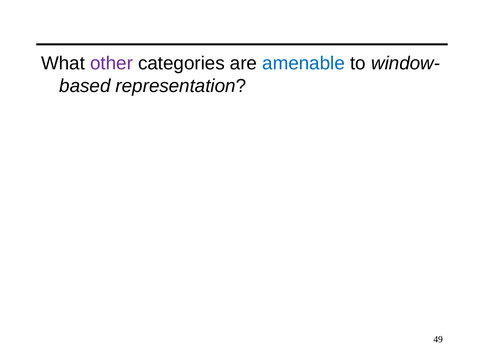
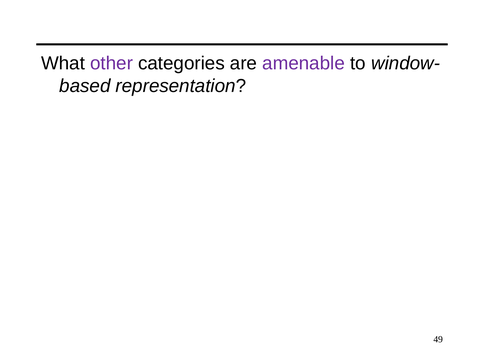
amenable colour: blue -> purple (304, 63)
